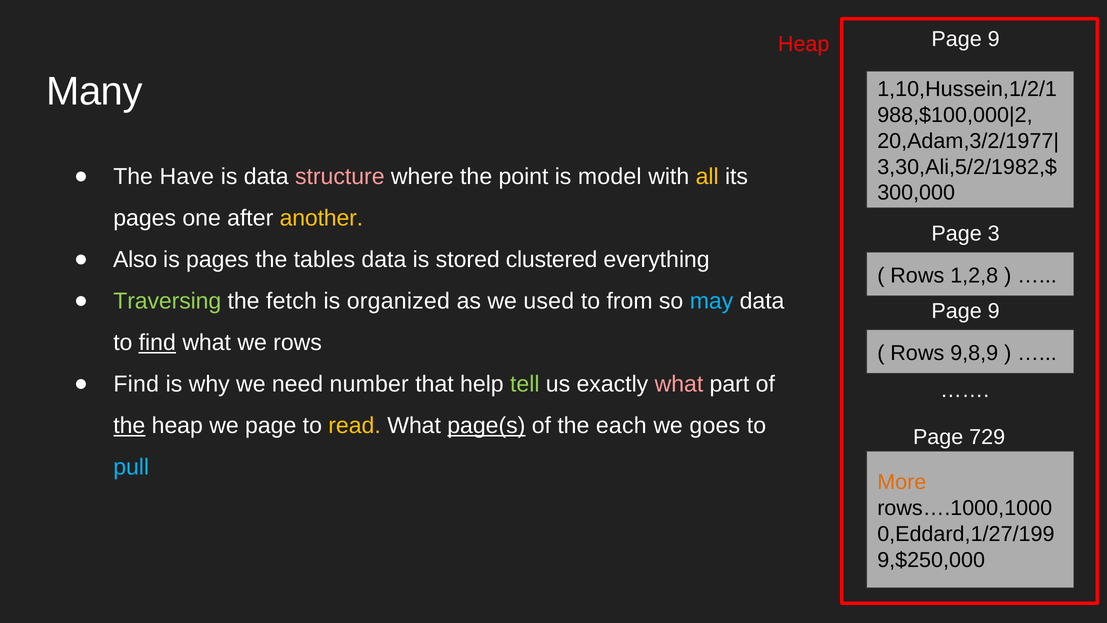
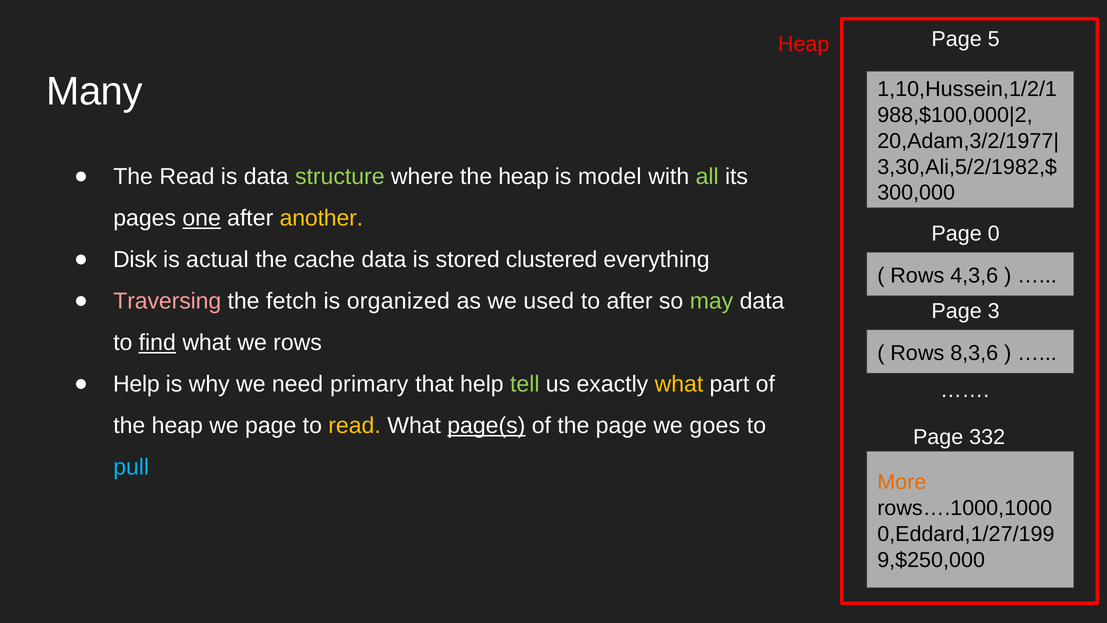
9: 9 -> 5 (994, 39)
The Have: Have -> Read (187, 177)
structure colour: pink -> light green (340, 177)
where the point: point -> heap (524, 177)
all colour: yellow -> light green (707, 177)
one underline: none -> present (202, 218)
3: 3 -> 0 (994, 234)
Also: Also -> Disk (135, 260)
is pages: pages -> actual (217, 260)
tables: tables -> cache (324, 260)
1,2,8: 1,2,8 -> 4,3,6 (974, 276)
Traversing colour: light green -> pink (167, 301)
to from: from -> after (630, 301)
may colour: light blue -> light green (711, 301)
9: 9 -> 3 (994, 311)
9,8,9: 9,8,9 -> 8,3,6 (974, 353)
Find: Find -> Help (136, 384)
number: number -> primary (369, 384)
what colour: pink -> yellow (679, 384)
the underline: present -> none (129, 426)
the each: each -> page (621, 426)
729: 729 -> 332 (987, 437)
